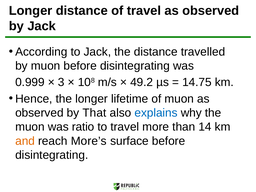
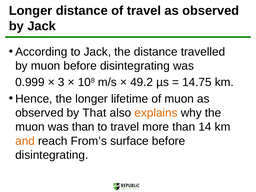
explains colour: blue -> orange (156, 113)
was ratio: ratio -> than (83, 127)
More’s: More’s -> From’s (89, 141)
